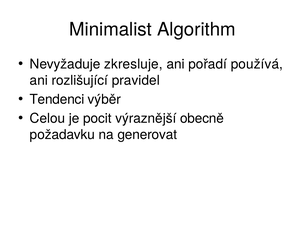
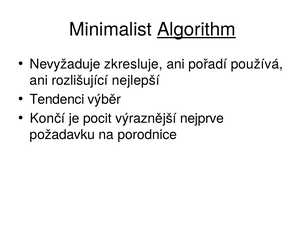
Algorithm underline: none -> present (196, 30)
pravidel: pravidel -> nejlepší (136, 80)
Celou: Celou -> Končí (47, 118)
obecně: obecně -> nejprve (202, 118)
generovat: generovat -> porodnice (147, 134)
